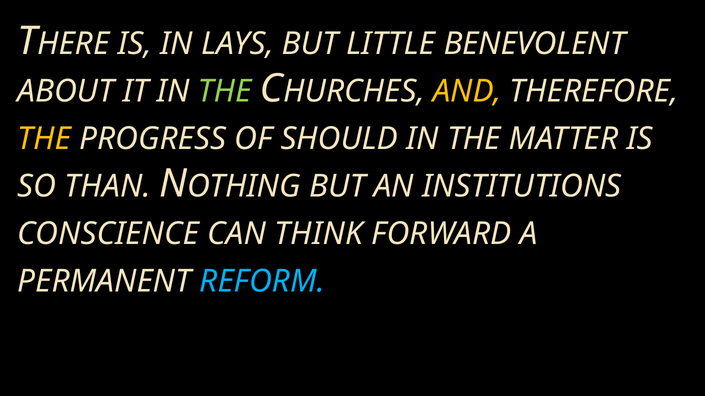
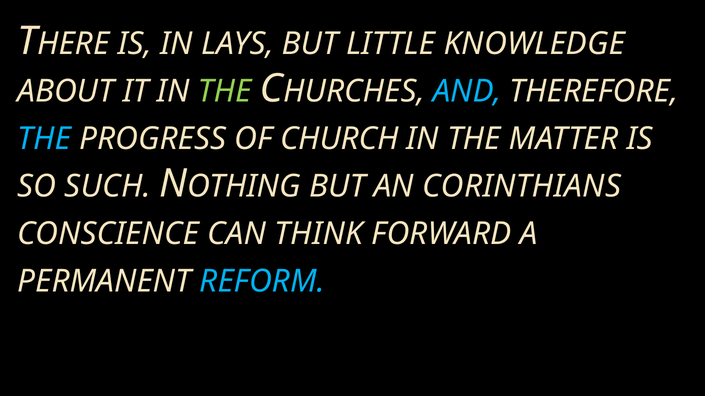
BENEVOLENT: BENEVOLENT -> KNOWLEDGE (534, 44)
AND colour: yellow -> light blue (467, 91)
THE colour: yellow -> light blue (44, 139)
SHOULD: SHOULD -> CHURCH (339, 139)
THAN: THAN -> SUCH (108, 187)
INSTITUTIONS: INSTITUTIONS -> CORINTHIANS (522, 187)
